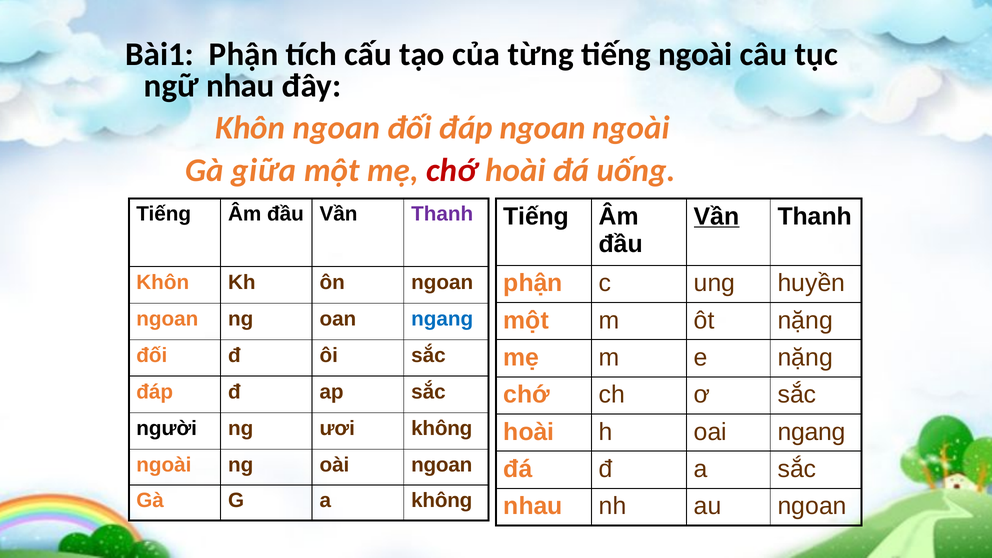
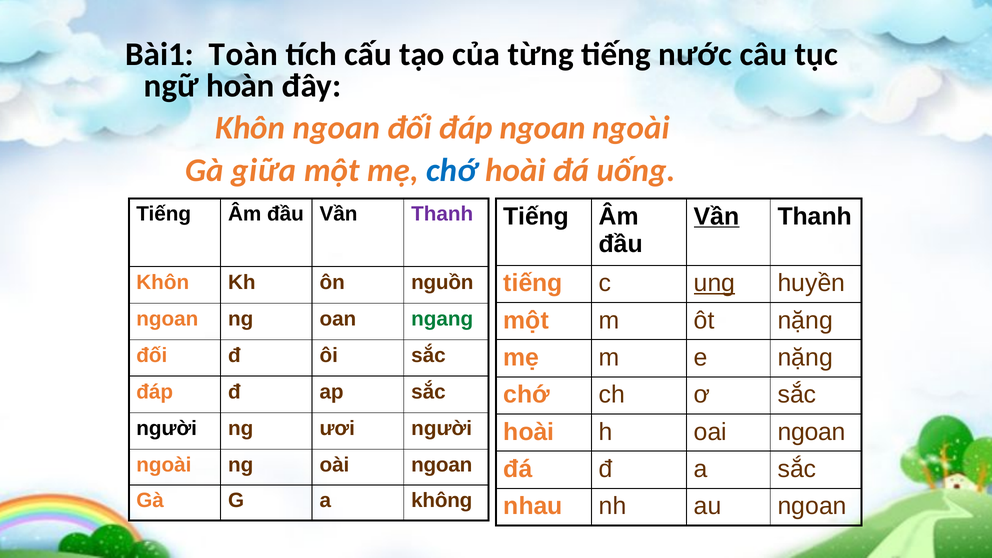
Bài1 Phận: Phận -> Toàn (244, 54)
tiếng ngoài: ngoài -> nước (695, 54)
ngữ nhau: nhau -> hoàn (240, 86)
chớ colour: red -> blue (452, 170)
phận: phận -> tiếng (533, 283)
ung underline: none -> present (715, 283)
ôn ngoan: ngoan -> nguồn (442, 282)
ngang colour: blue -> green (442, 319)
ươi không: không -> người (442, 428)
oai ngang: ngang -> ngoan (812, 432)
